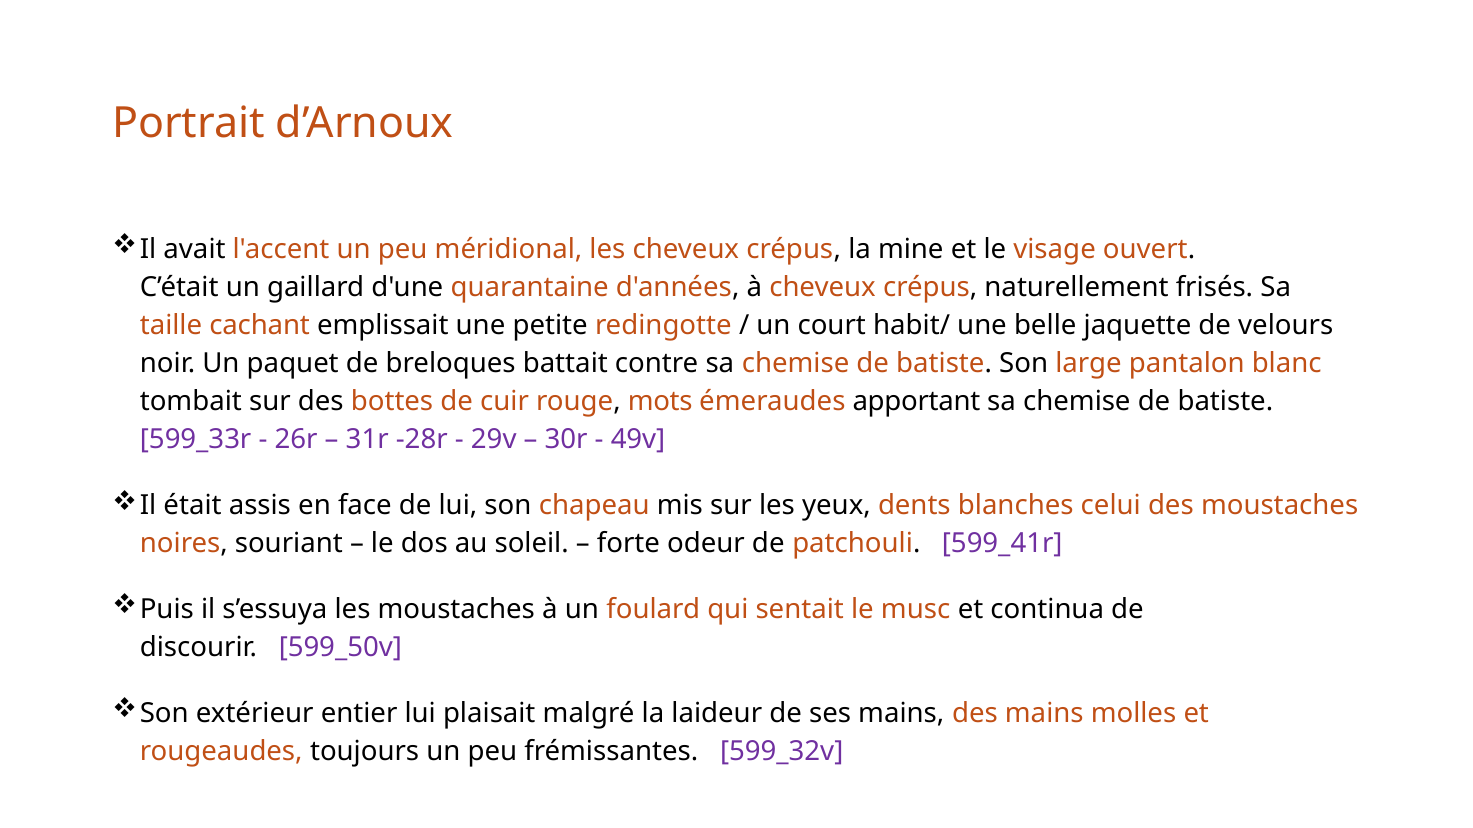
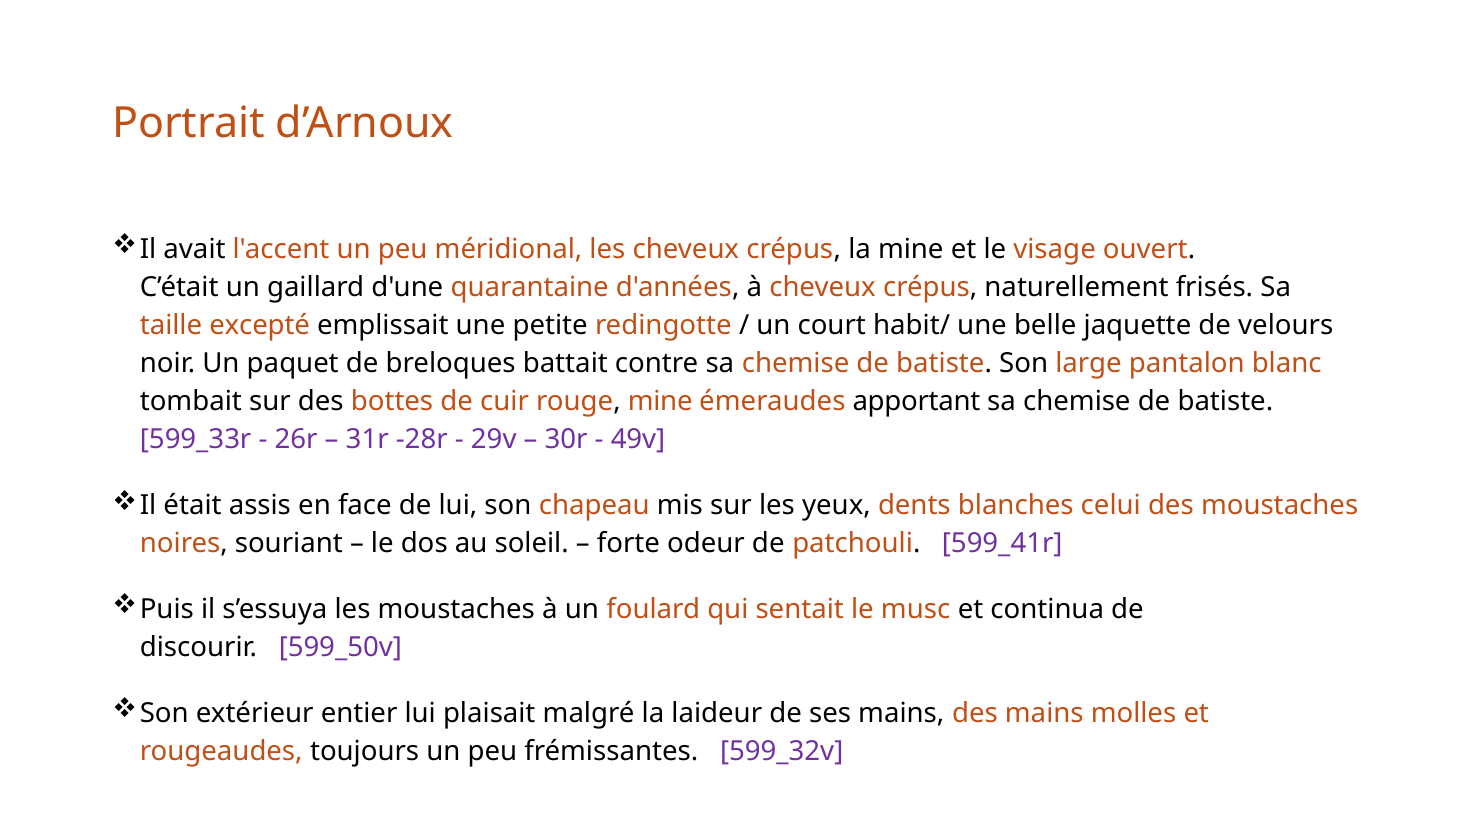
cachant: cachant -> excepté (260, 326)
rouge mots: mots -> mine (660, 402)
